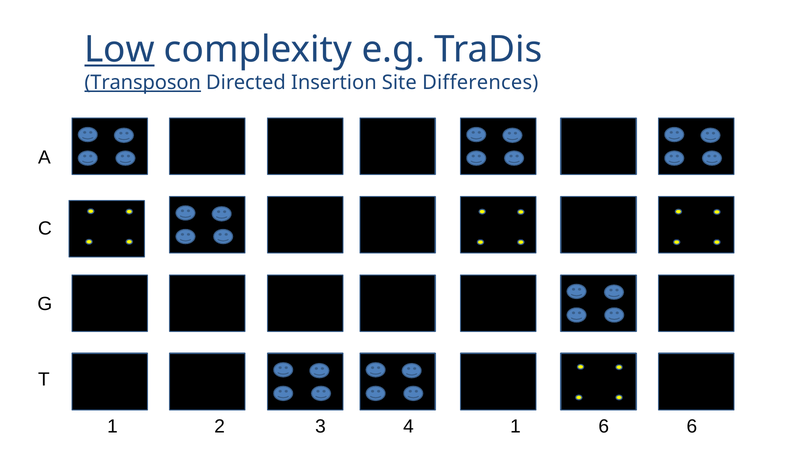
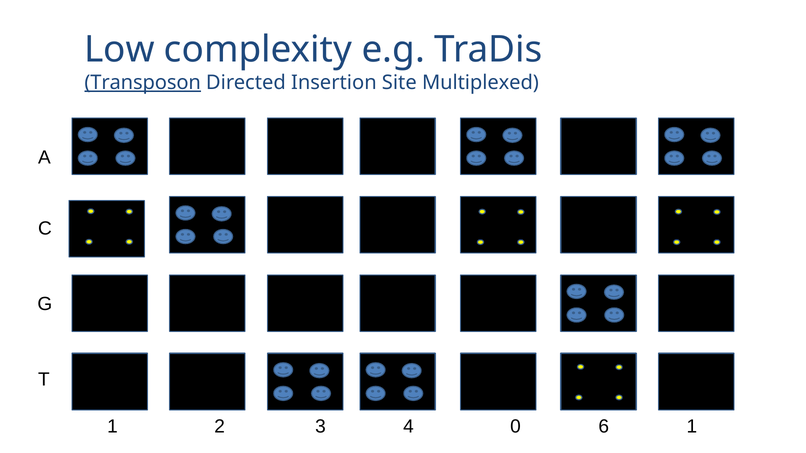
Low underline: present -> none (119, 50)
Differences: Differences -> Multiplexed (480, 83)
1 1: 1 -> 0 (516, 427)
2 6: 6 -> 1 (692, 427)
